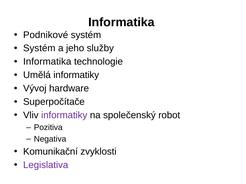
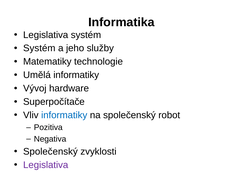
Podnikové: Podnikové -> Legislativa (46, 35)
Informatika: Informatika -> Matematiky (47, 62)
informatiky colour: purple -> blue (64, 115)
Komunikační: Komunikační -> Společenský (50, 152)
